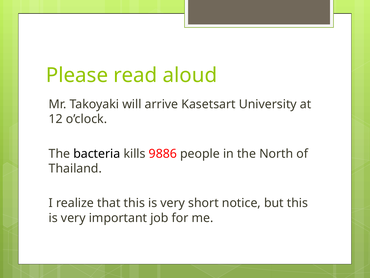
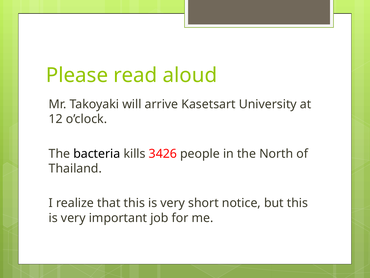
9886: 9886 -> 3426 (163, 153)
